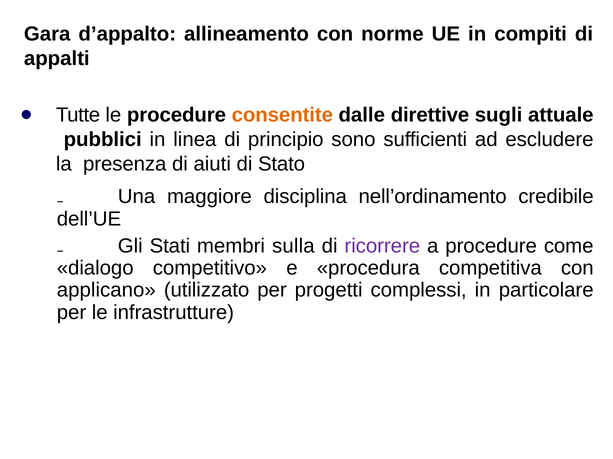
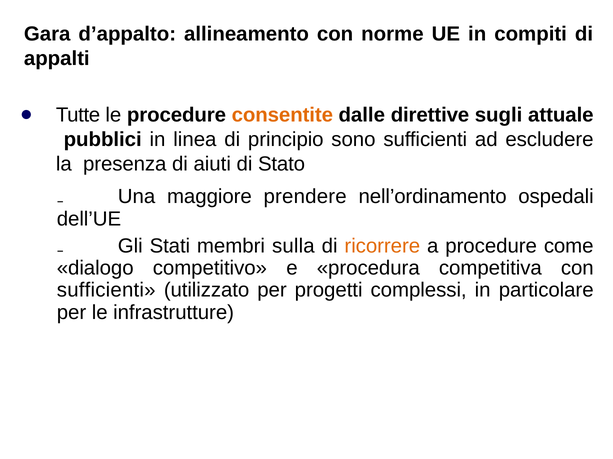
disciplina: disciplina -> prendere (305, 197)
credibile: credibile -> ospedali (556, 197)
ricorrere colour: purple -> orange (382, 246)
applicano: applicano -> sufficienti (106, 291)
